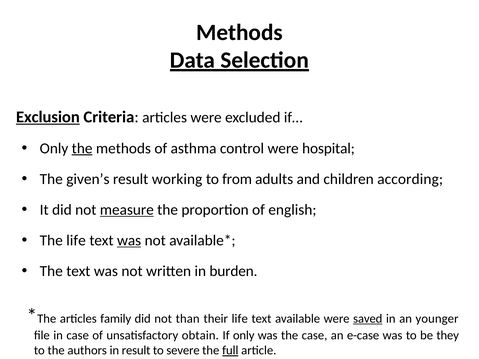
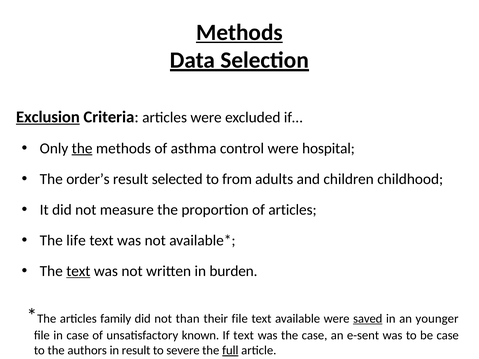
Methods underline: none -> present (239, 32)
given’s: given’s -> order’s (88, 179)
working: working -> selected (177, 179)
according: according -> childhood (410, 179)
measure underline: present -> none (127, 210)
of english: english -> articles (292, 210)
was underline: present -> none (129, 241)
text underline: none -> present (78, 271)
their life: life -> file (240, 319)
obtain: obtain -> known (200, 336)
If only: only -> text (244, 336)
e-case: e-case -> e-sent (363, 336)
be they: they -> case (448, 336)
